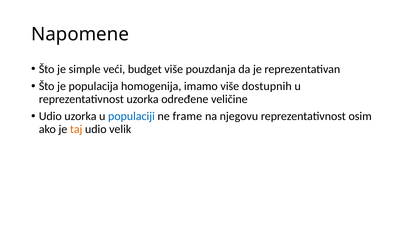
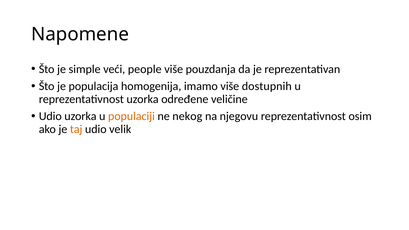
budget: budget -> people (145, 69)
populaciji colour: blue -> orange (131, 116)
frame: frame -> nekog (187, 116)
